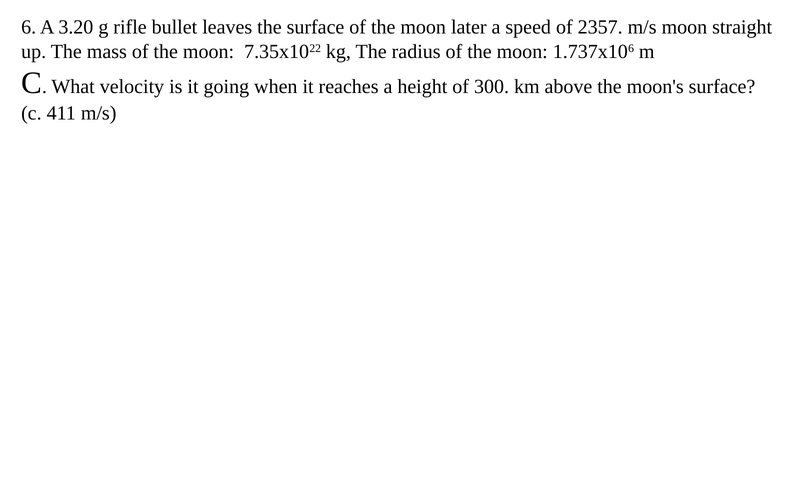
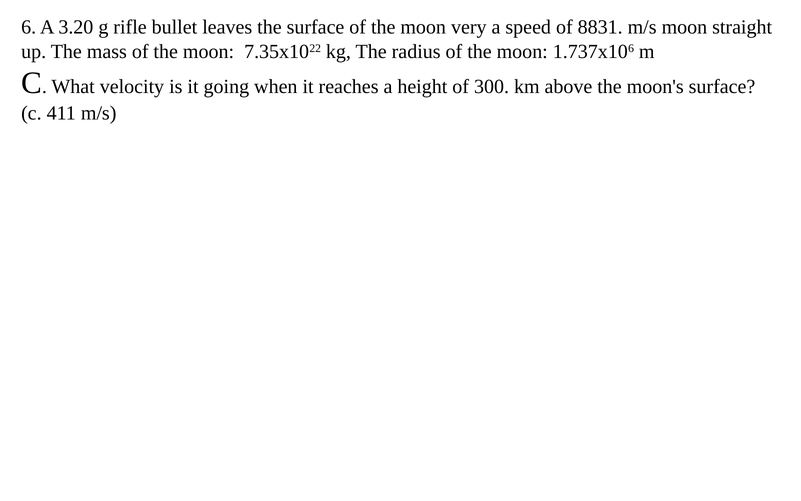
later: later -> very (469, 27)
2357: 2357 -> 8831 (600, 27)
